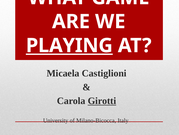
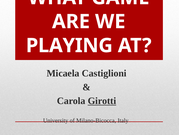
PLAYING underline: present -> none (69, 45)
